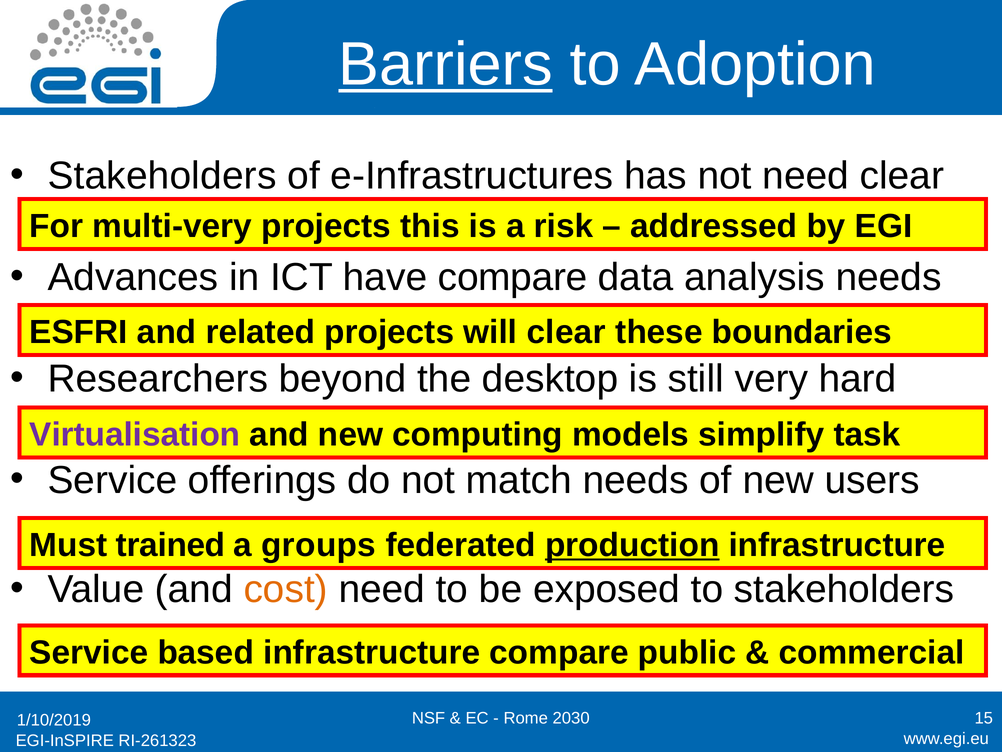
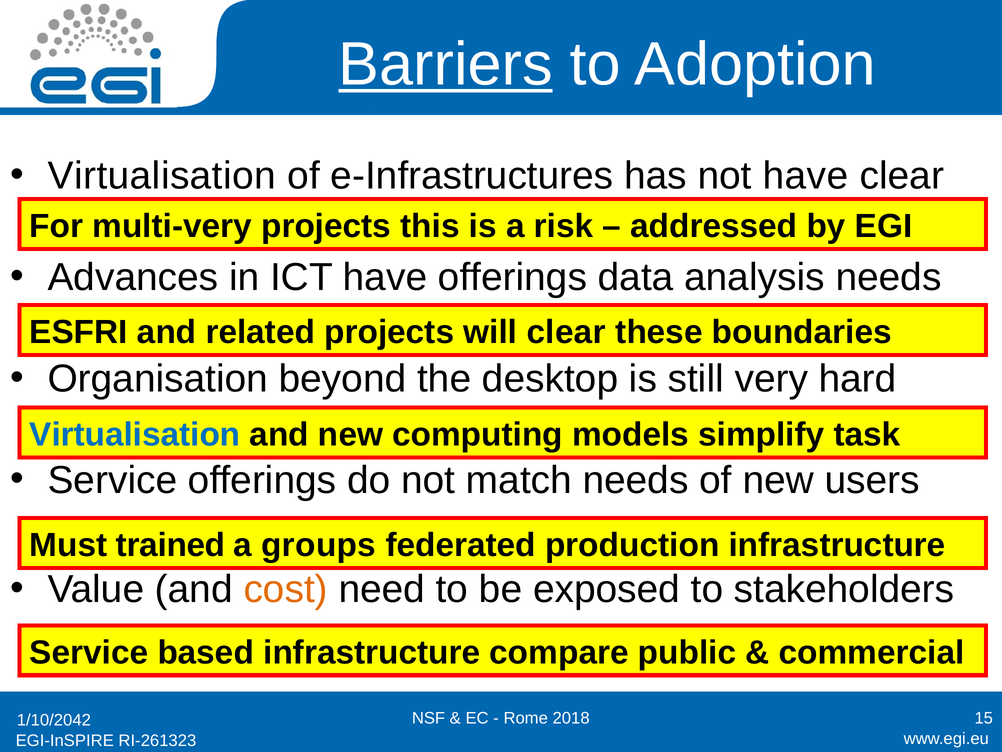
Stakeholders: Stakeholders -> Virtualisation (162, 176)
not need: need -> have (806, 176)
have compare: compare -> offerings (512, 277)
Researchers: Researchers -> Organisation (158, 379)
Virtualisation colour: purple -> blue (135, 435)
production underline: present -> none (632, 545)
1/10/2019: 1/10/2019 -> 1/10/2042 (54, 720)
2030: 2030 -> 2018 (571, 718)
